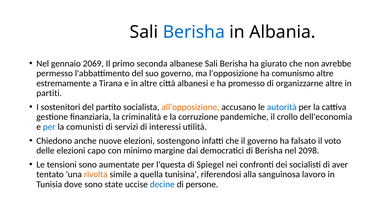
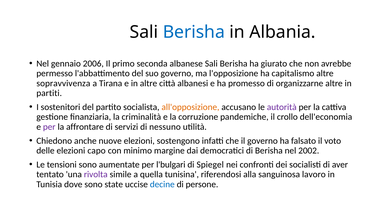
2069: 2069 -> 2006 (93, 64)
comunismo: comunismo -> capitalismo (293, 74)
estremamente: estremamente -> sopravvivenza (63, 83)
autorità colour: blue -> purple (282, 107)
per colour: blue -> purple (49, 127)
comunisti: comunisti -> affrontare (85, 127)
interessi: interessi -> nessuno (165, 127)
2098: 2098 -> 2002 (309, 151)
l'questa: l'questa -> l'bulgari (171, 165)
rivolta colour: orange -> purple (96, 175)
